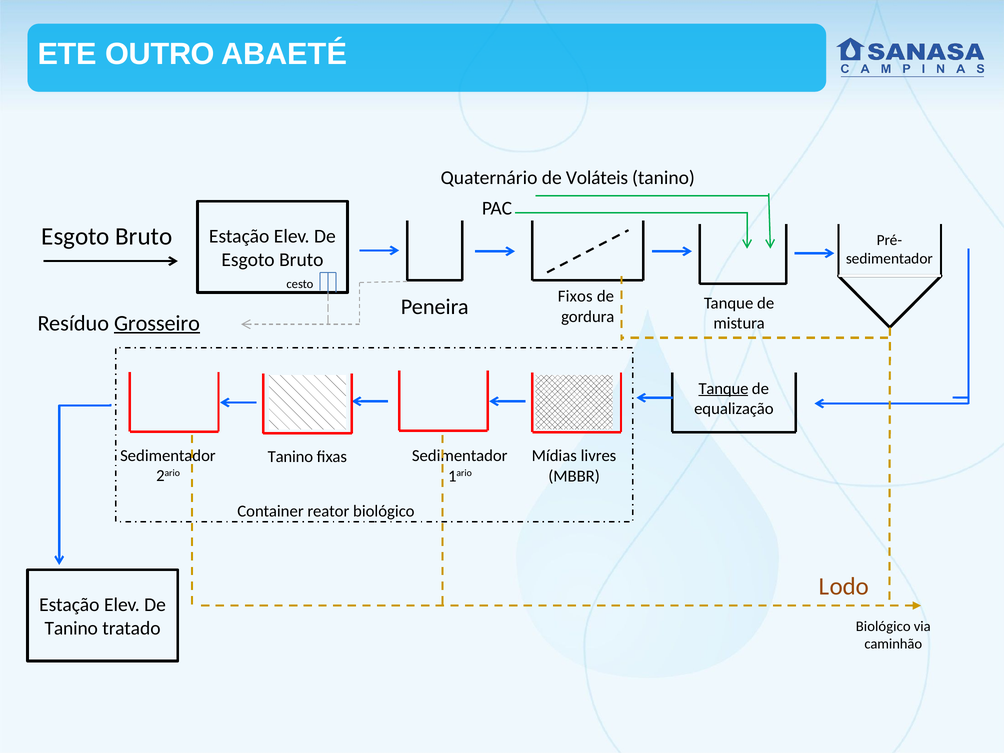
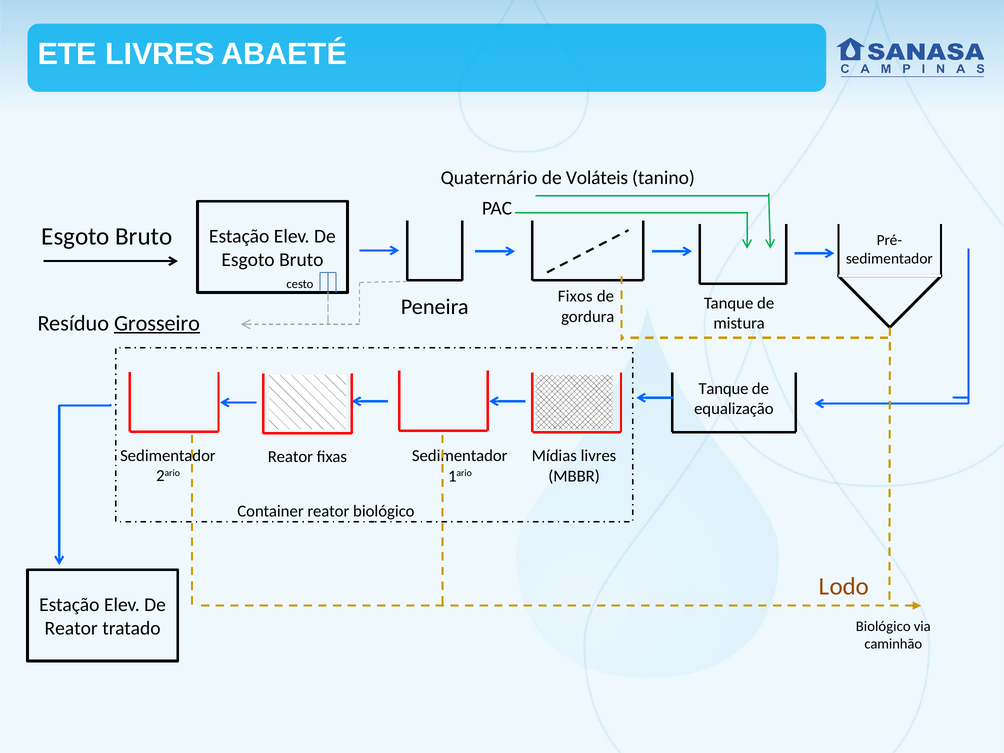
ETE OUTRO: OUTRO -> LIVRES (160, 54)
Tanque underline: present -> none (724, 388)
Tanino: Tanino -> Reator (290, 457)
Tanino: Tanino -> Reator (71, 628)
